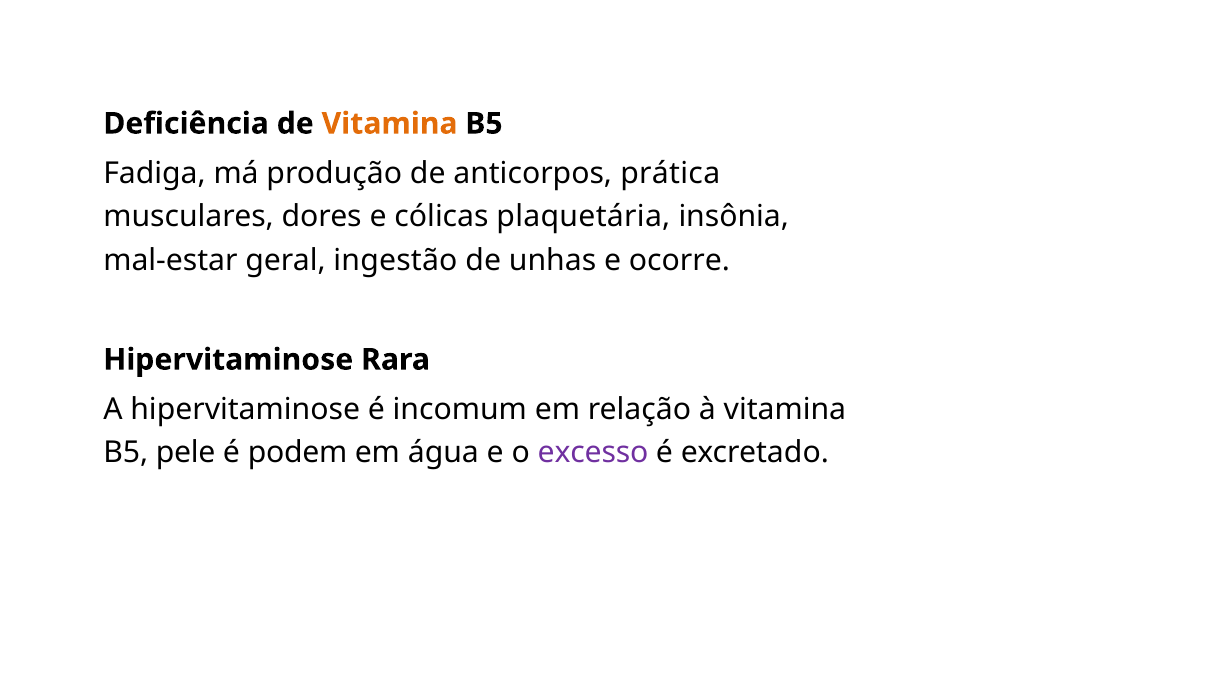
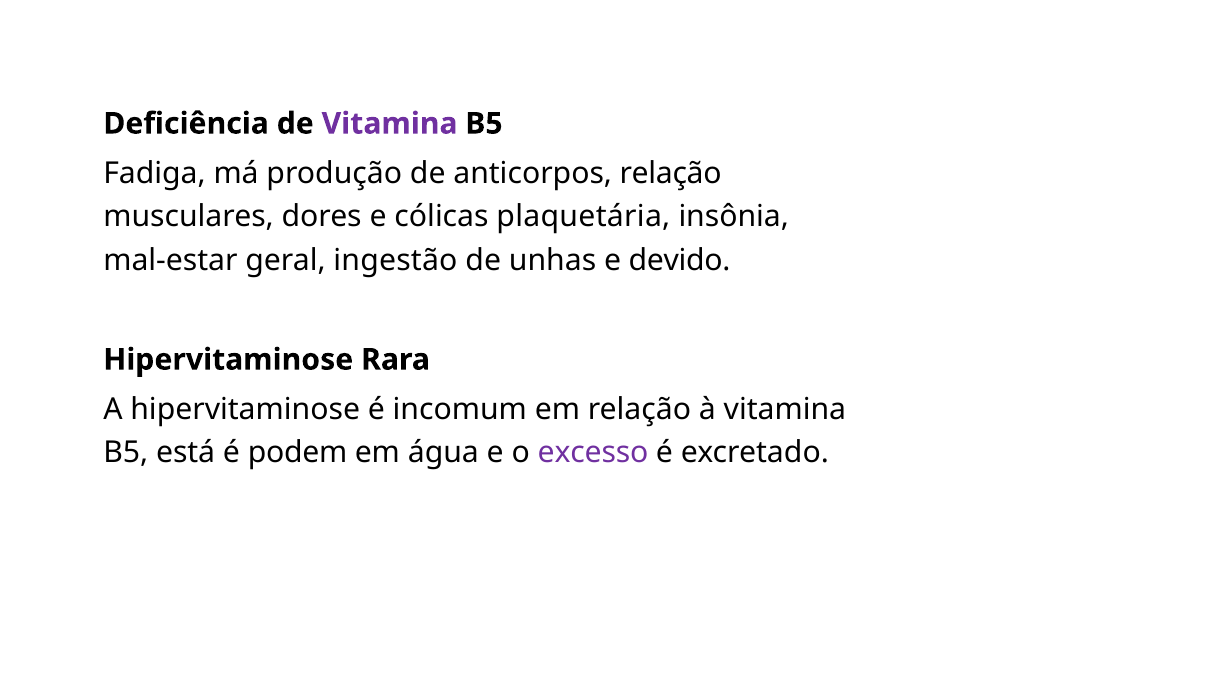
Vitamina colour: orange -> purple (390, 124)
anticorpos prática: prática -> relação (671, 173)
ocorre: ocorre -> devido (680, 260)
pele: pele -> está (186, 453)
